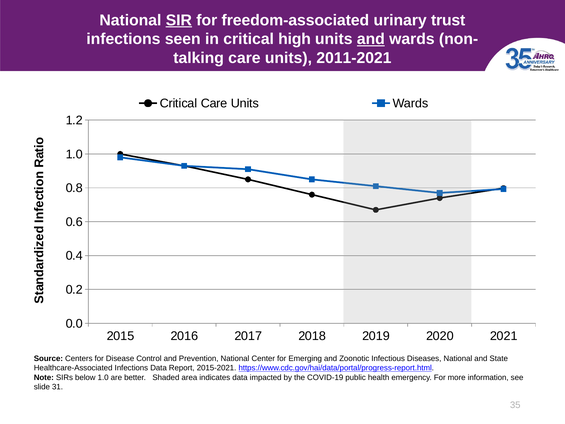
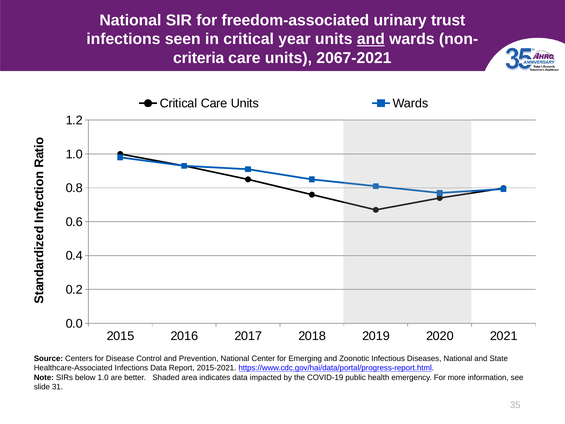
SIR underline: present -> none (179, 20)
high: high -> year (294, 39)
talking: talking -> criteria (199, 58)
2011-2021: 2011-2021 -> 2067-2021 (354, 58)
